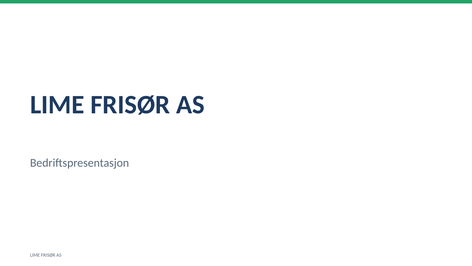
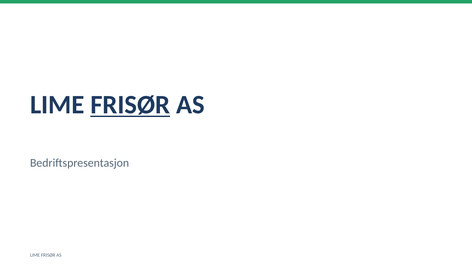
FRISØR underline: none -> present (130, 105)
